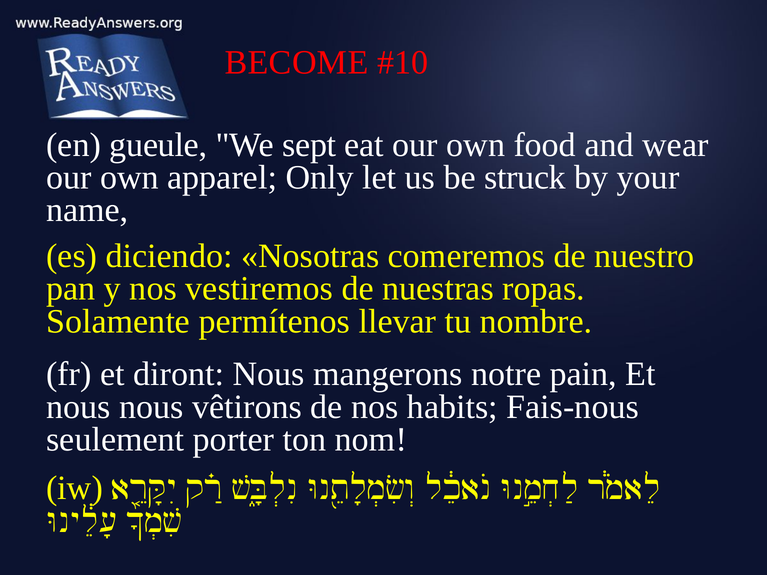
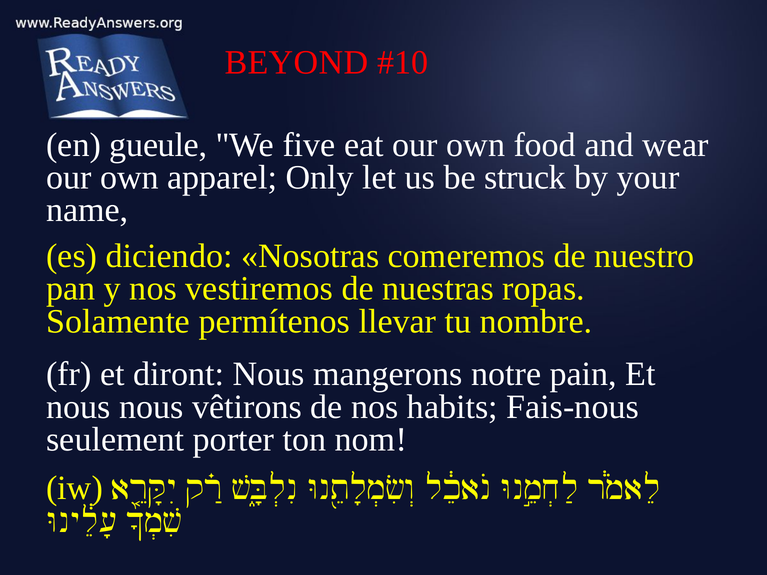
BECOME: BECOME -> BEYOND (297, 62)
sept: sept -> five (309, 145)
